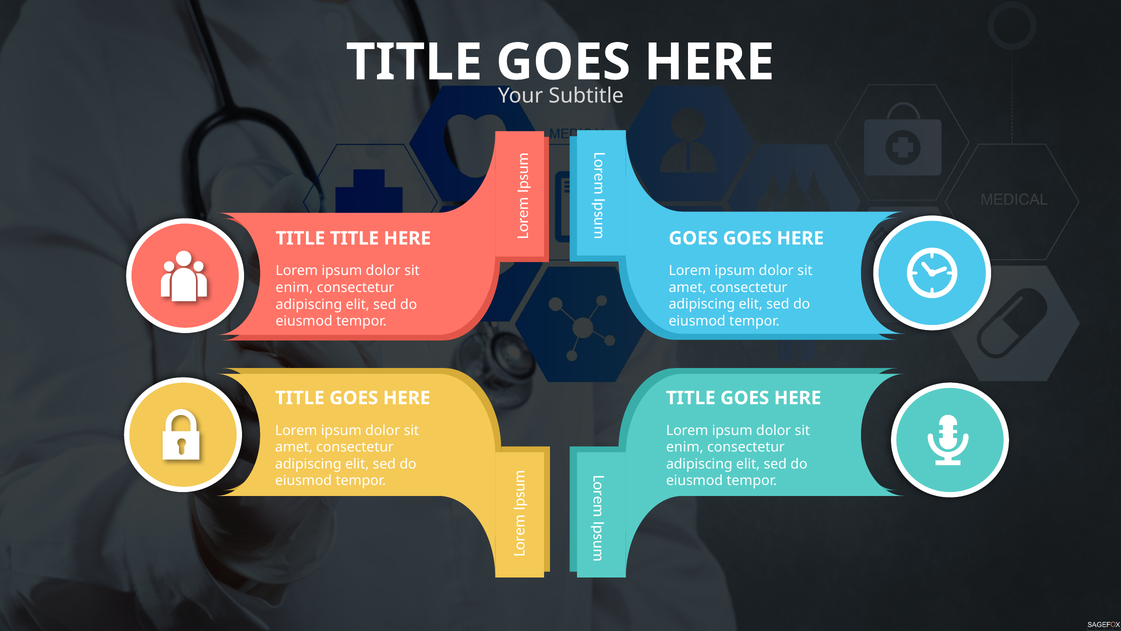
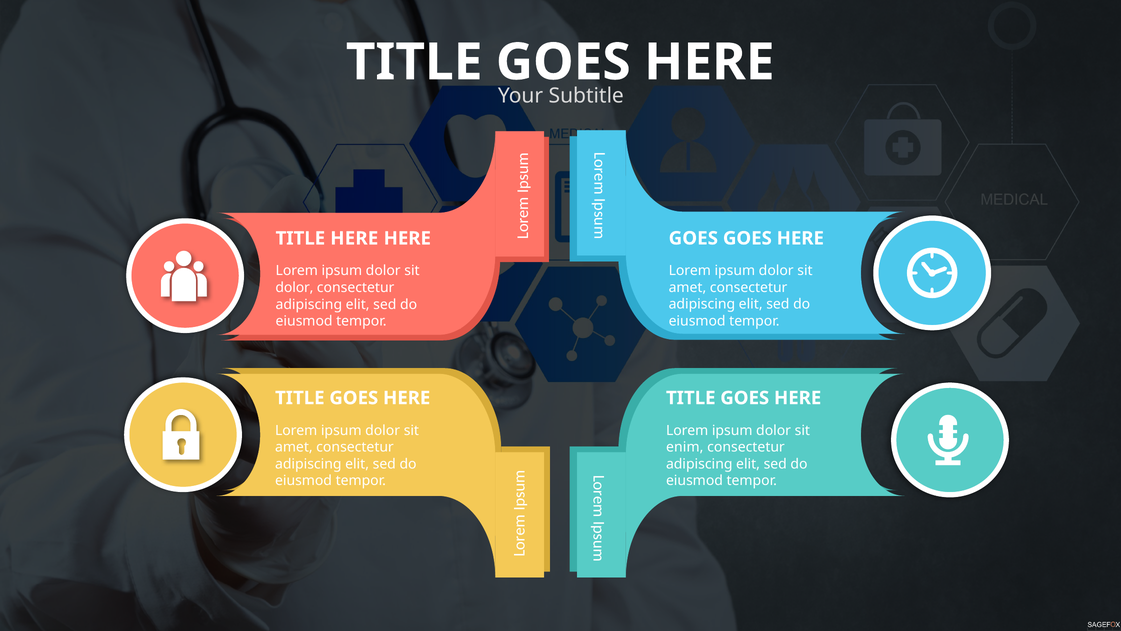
TITLE TITLE: TITLE -> HERE (354, 238)
enim: enim -> dolor (294, 287)
